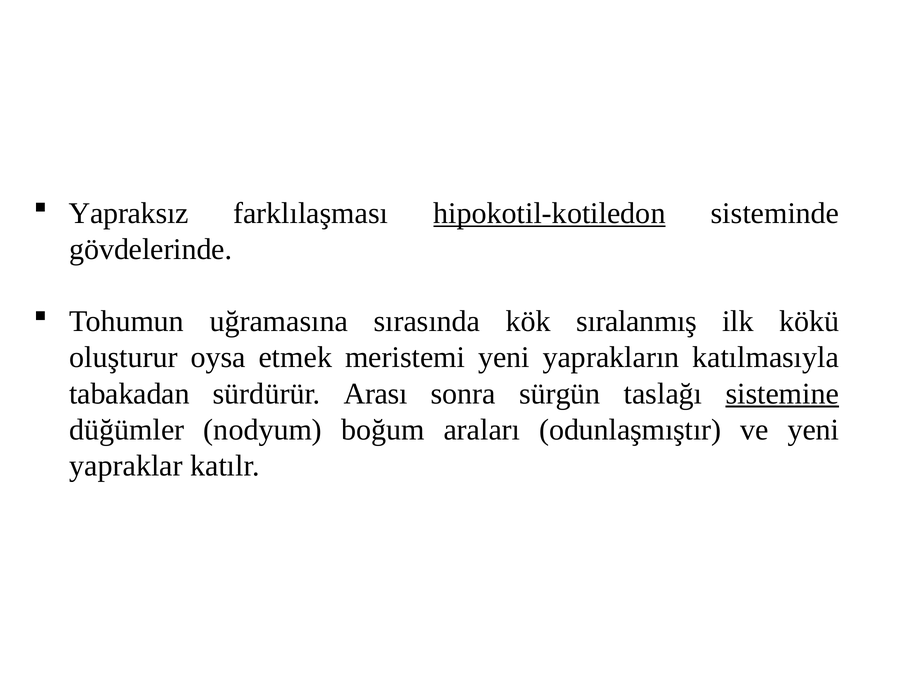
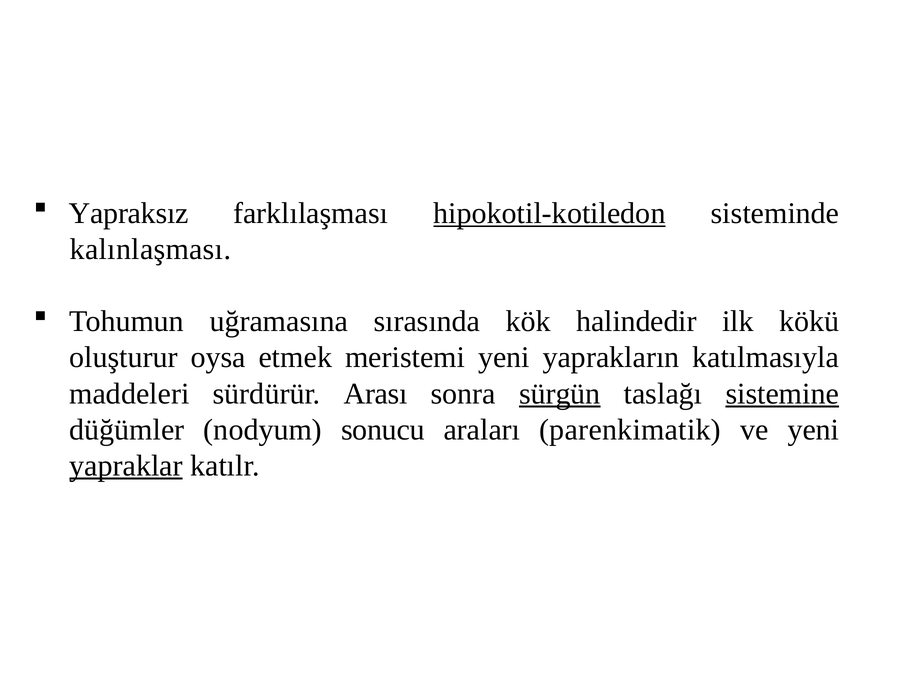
gövdelerinde: gövdelerinde -> kalınlaşması (151, 250)
sıralanmış: sıralanmış -> halindedir (637, 322)
tabakadan: tabakadan -> maddeleri (129, 394)
sürgün underline: none -> present (560, 394)
boğum: boğum -> sonucu (383, 430)
odunlaşmıştır: odunlaşmıştır -> parenkimatik (630, 430)
yapraklar underline: none -> present (126, 466)
